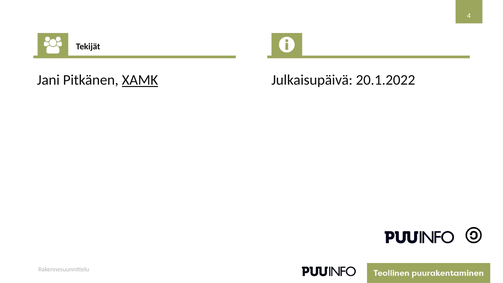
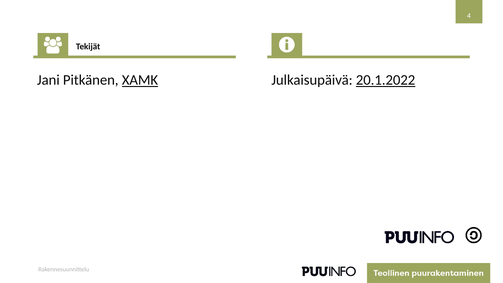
20.1.2022 underline: none -> present (386, 80)
